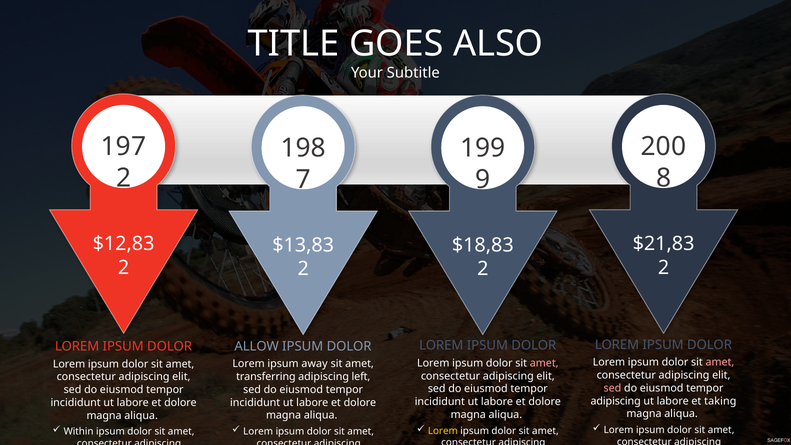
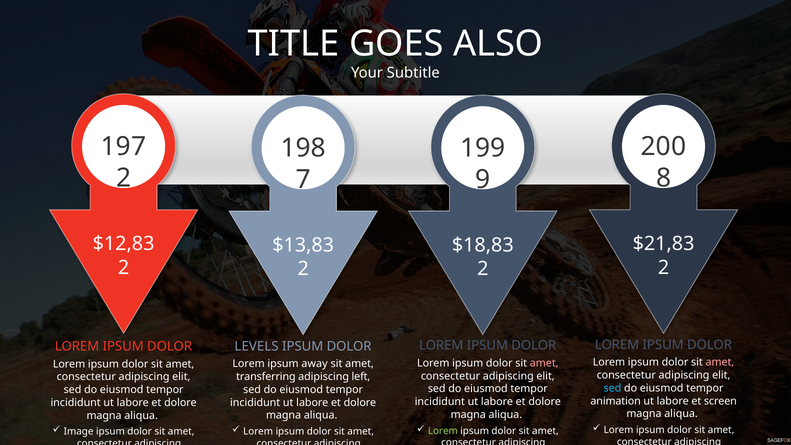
ALLOW: ALLOW -> LEVELS (257, 346)
sed colour: pink -> light blue (612, 388)
adipiscing: adipiscing -> animation (616, 401)
taking: taking -> screen (720, 401)
Lorem colour: yellow -> light green (443, 431)
Within: Within -> Image (79, 432)
